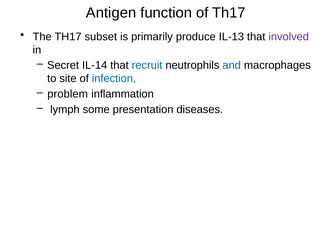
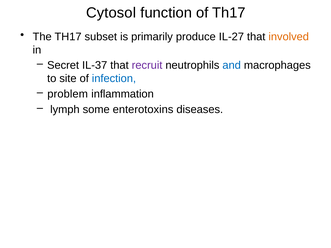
Antigen: Antigen -> Cytosol (111, 13)
IL-13: IL-13 -> IL-27 (231, 37)
involved colour: purple -> orange (289, 37)
IL-14: IL-14 -> IL-37 (95, 65)
recruit colour: blue -> purple (147, 65)
presentation: presentation -> enterotoxins (143, 110)
